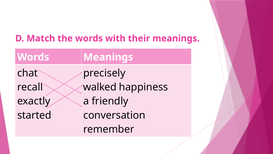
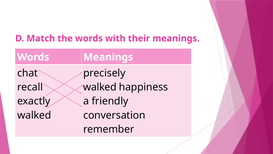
started: started -> walked (34, 115)
